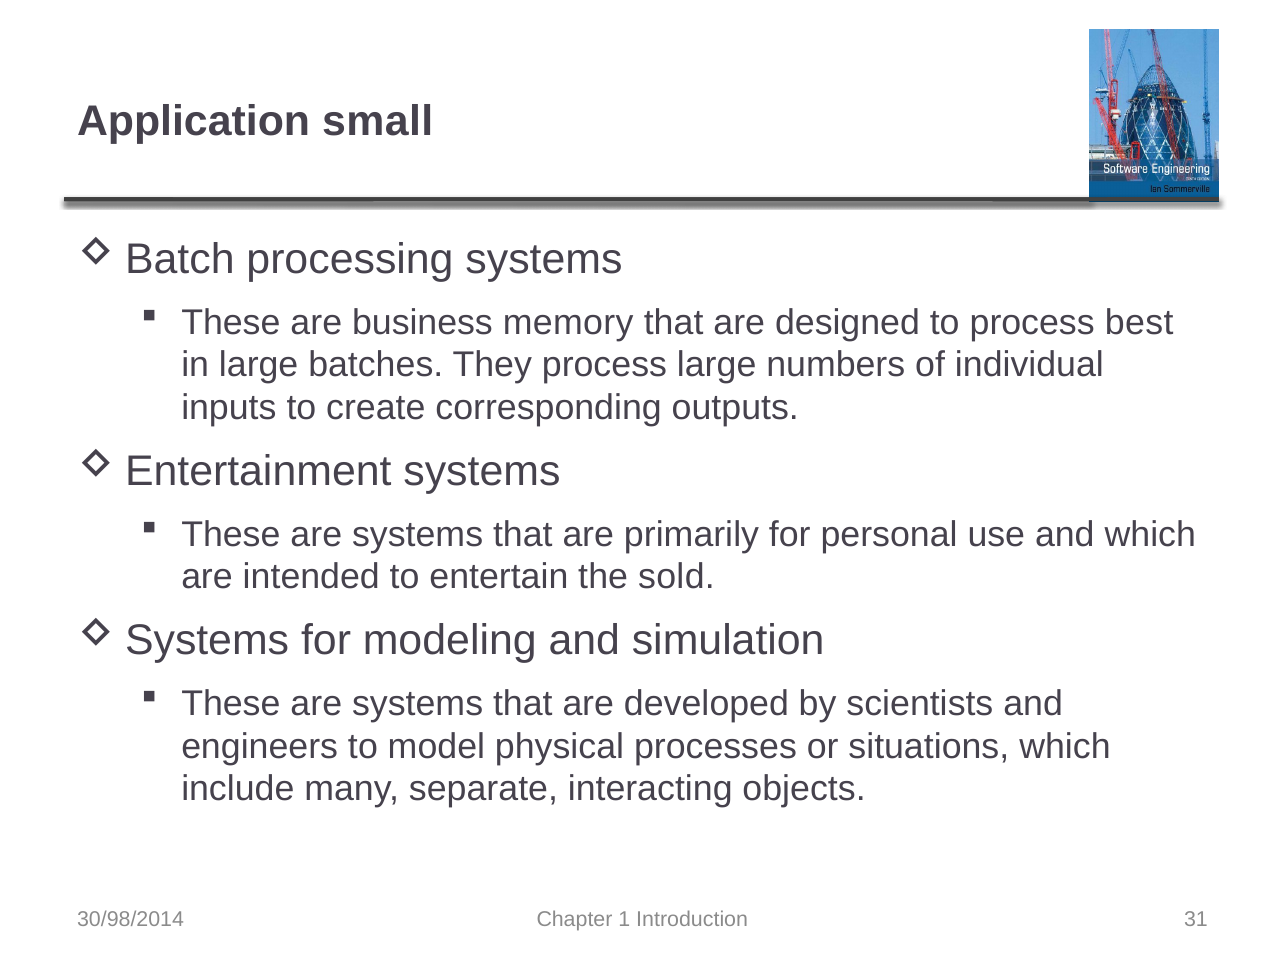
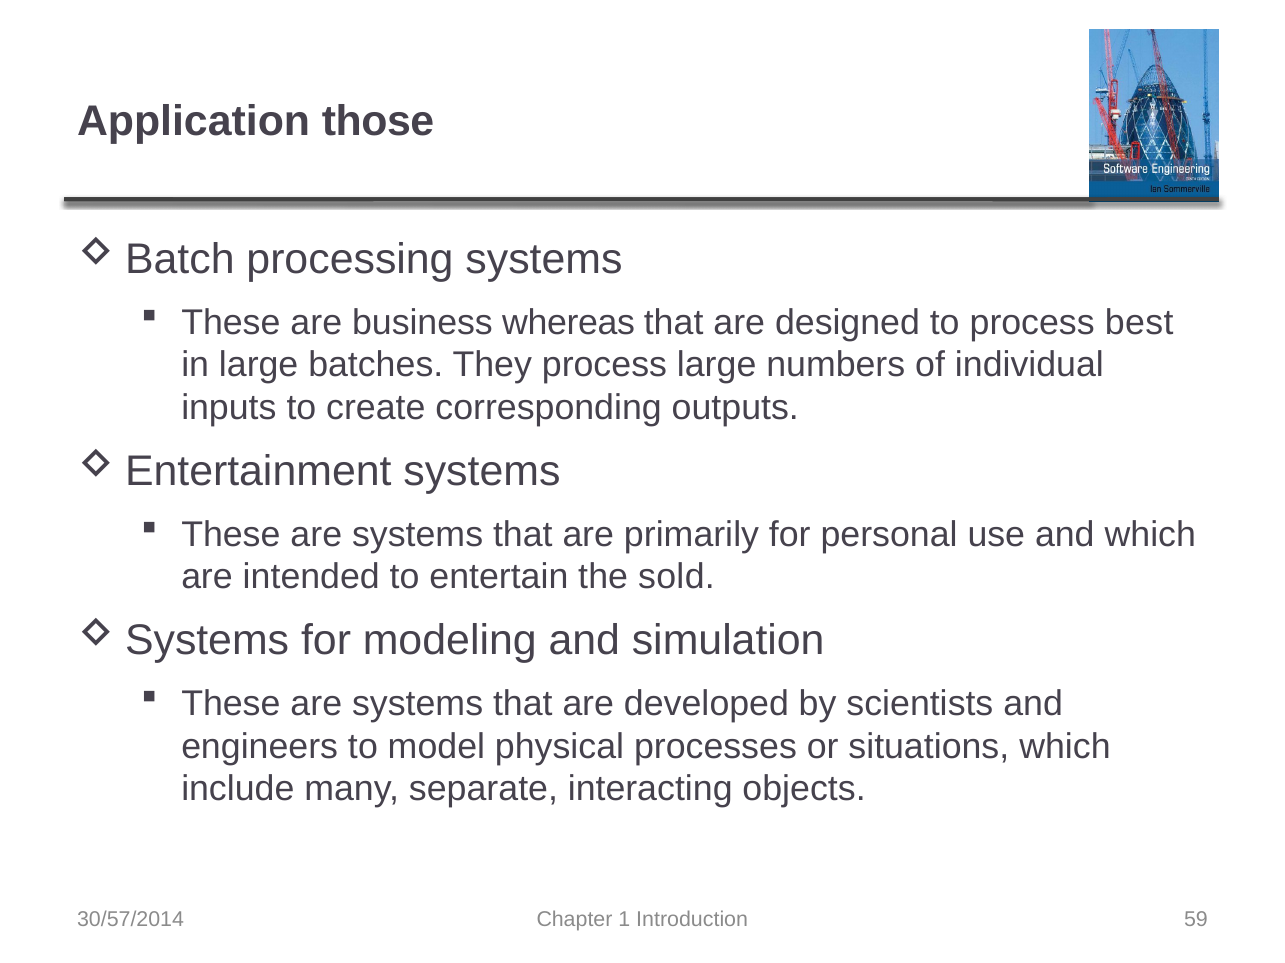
small: small -> those (378, 122)
memory: memory -> whereas (569, 323)
30/98/2014: 30/98/2014 -> 30/57/2014 (131, 920)
31: 31 -> 59 (1196, 920)
